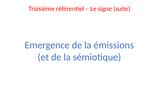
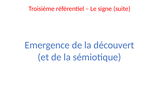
émissions: émissions -> découvert (114, 45)
